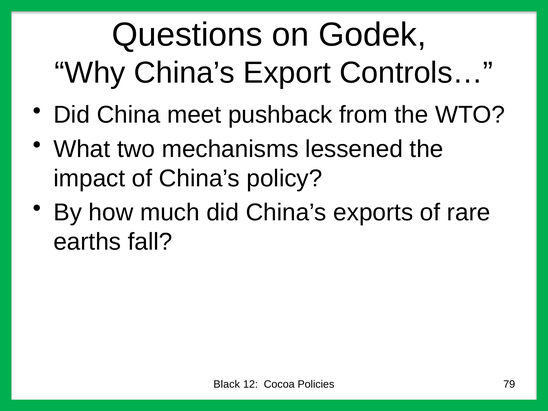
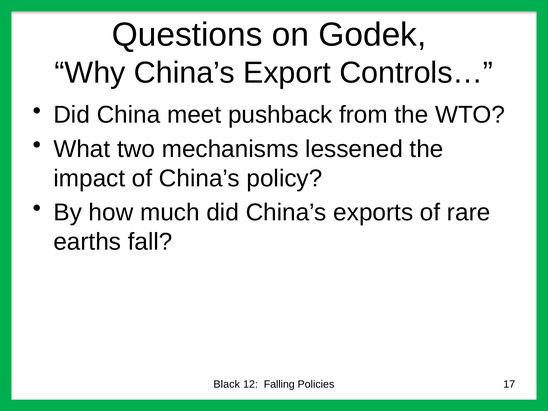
Cocoa: Cocoa -> Falling (279, 384)
79: 79 -> 17 (509, 384)
